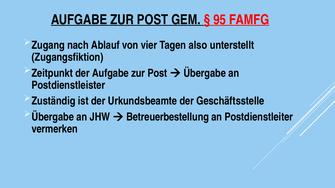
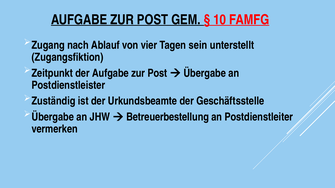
95: 95 -> 10 (220, 20)
also: also -> sein (198, 45)
